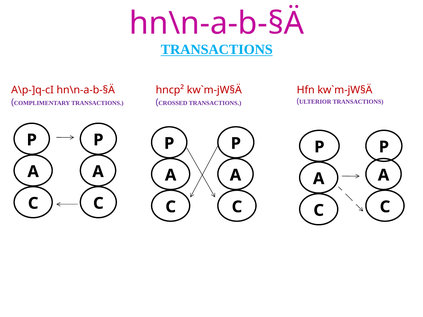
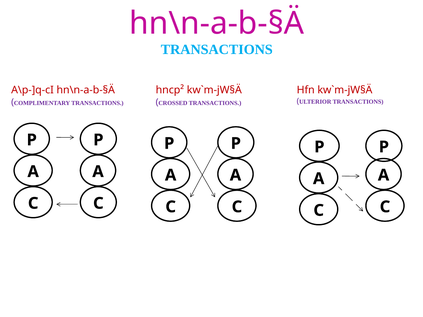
TRANSACTIONS underline: present -> none (217, 50)
